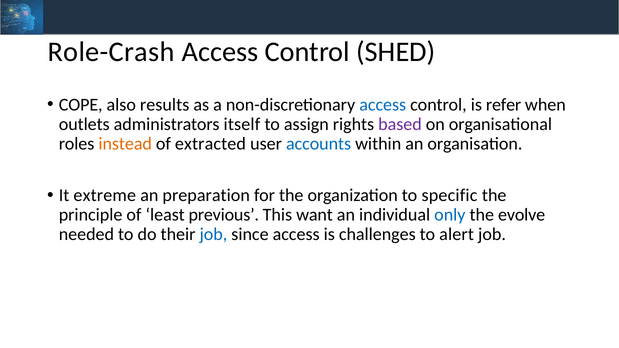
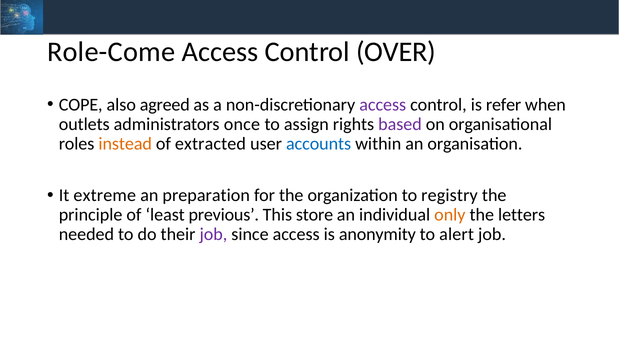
Role-Crash: Role-Crash -> Role-Come (111, 52)
SHED: SHED -> OVER (396, 52)
results: results -> agreed (165, 105)
access colour: blue -> purple (383, 105)
itself: itself -> once (242, 124)
specific: specific -> registry (449, 196)
want: want -> store (315, 215)
only colour: blue -> orange (450, 215)
evolve: evolve -> letters (522, 215)
job colour: blue -> purple (213, 235)
challenges: challenges -> anonymity (377, 235)
